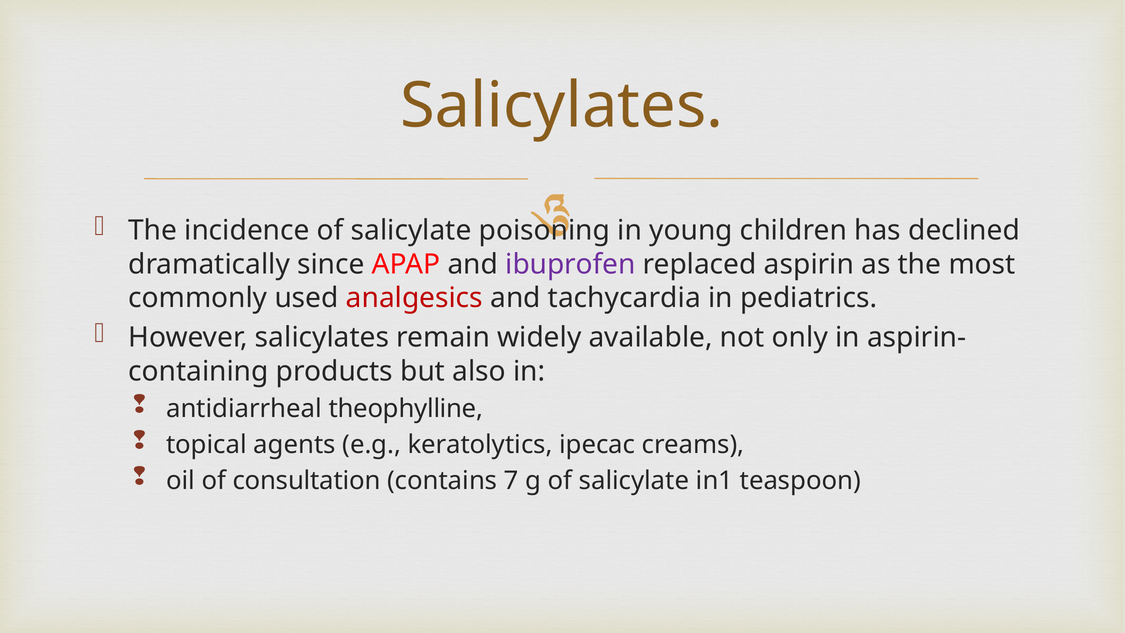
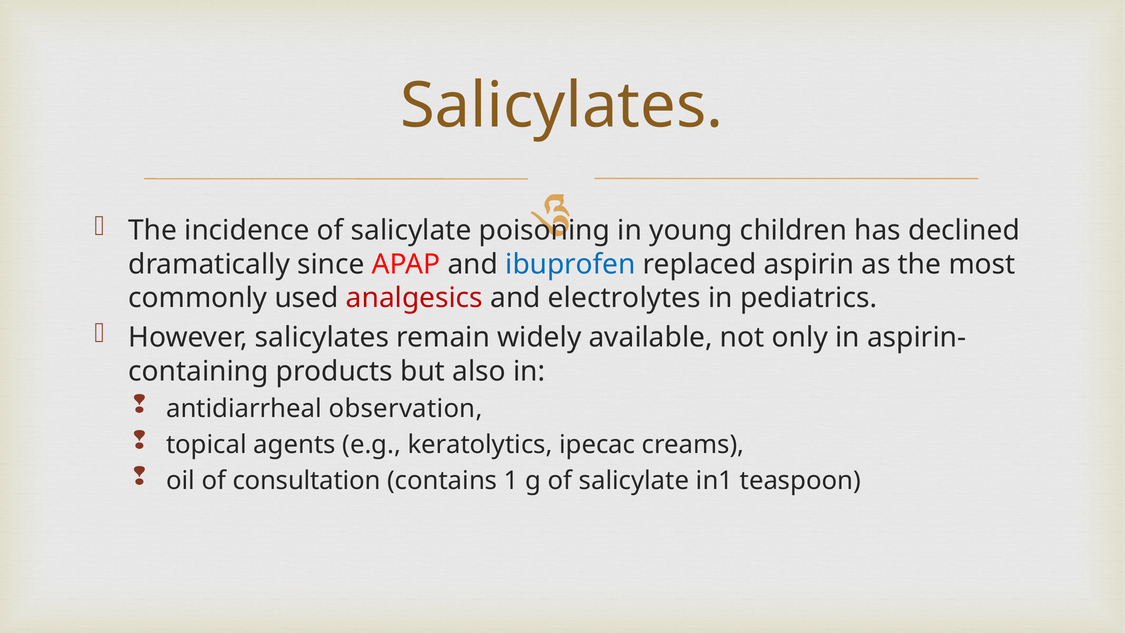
ibuprofen colour: purple -> blue (570, 264)
tachycardia: tachycardia -> electrolytes (624, 298)
theophylline: theophylline -> observation (406, 408)
7: 7 -> 1 (511, 480)
